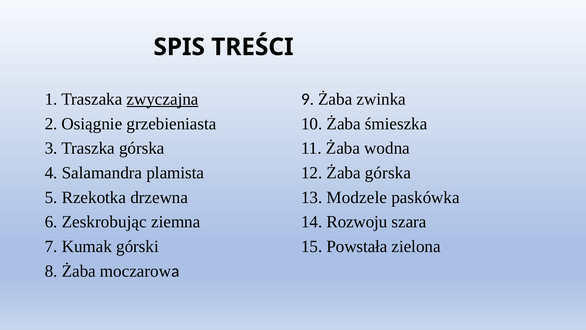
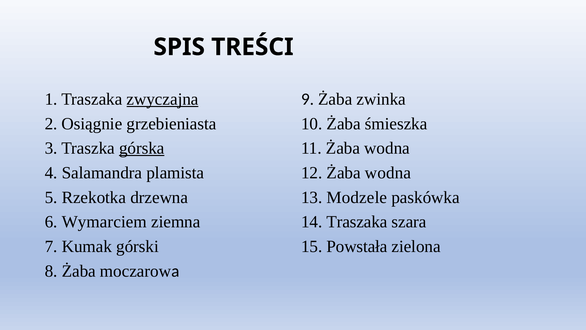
górska underline: none -> present (142, 148)
12 Żaba górska: górska -> wodna (388, 173)
Zeskrobując: Zeskrobując -> Wymarciem (104, 222)
14 Rozwoju: Rozwoju -> Traszaka (357, 222)
